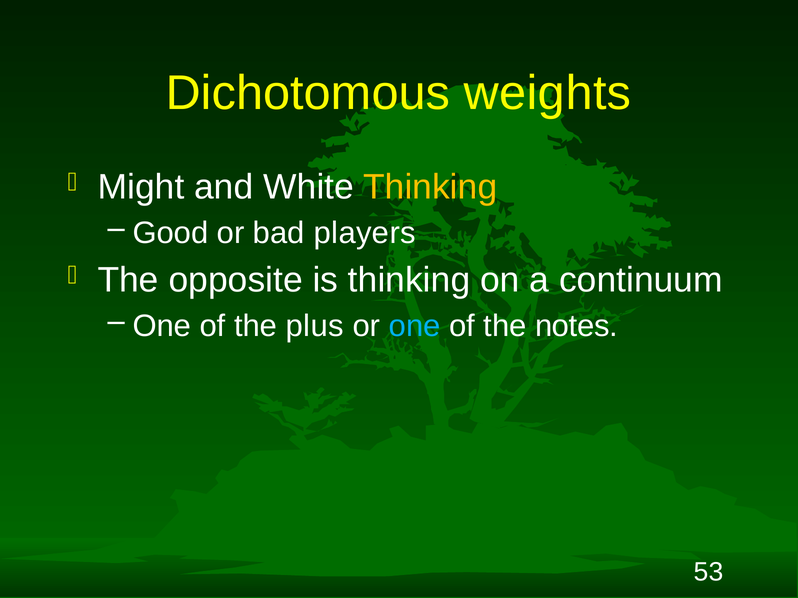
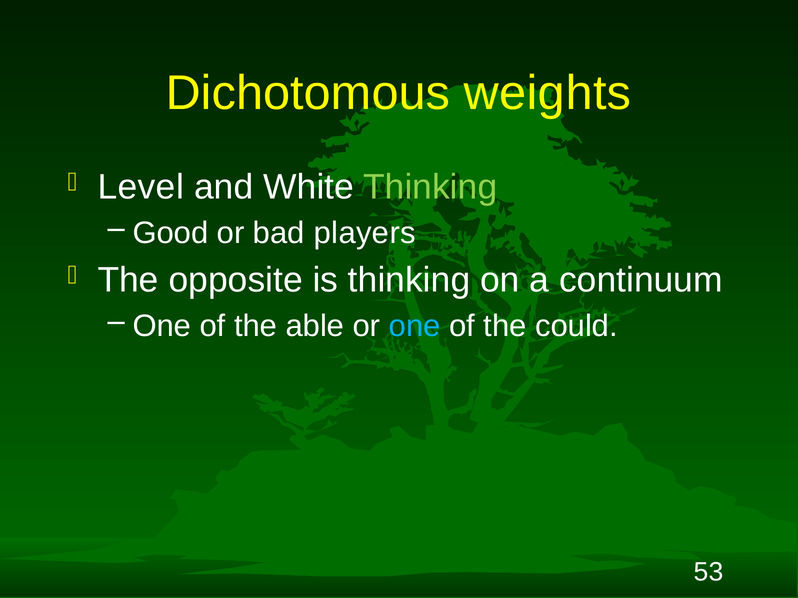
Might: Might -> Level (141, 187)
Thinking colour: yellow -> light green (430, 187)
plus: plus -> able (315, 326)
notes: notes -> could (576, 326)
